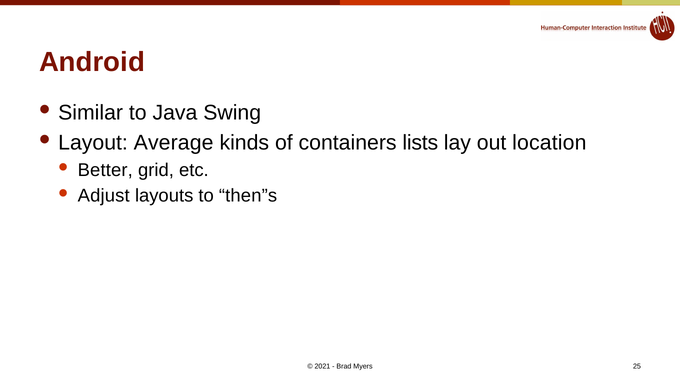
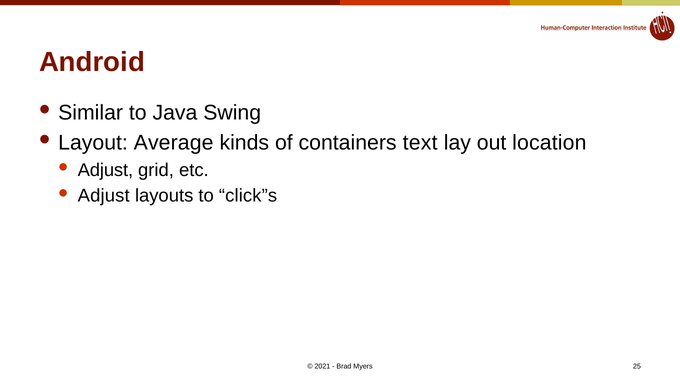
lists: lists -> text (420, 142)
Better: Better -> Adjust (105, 170)
then”s: then”s -> click”s (248, 196)
